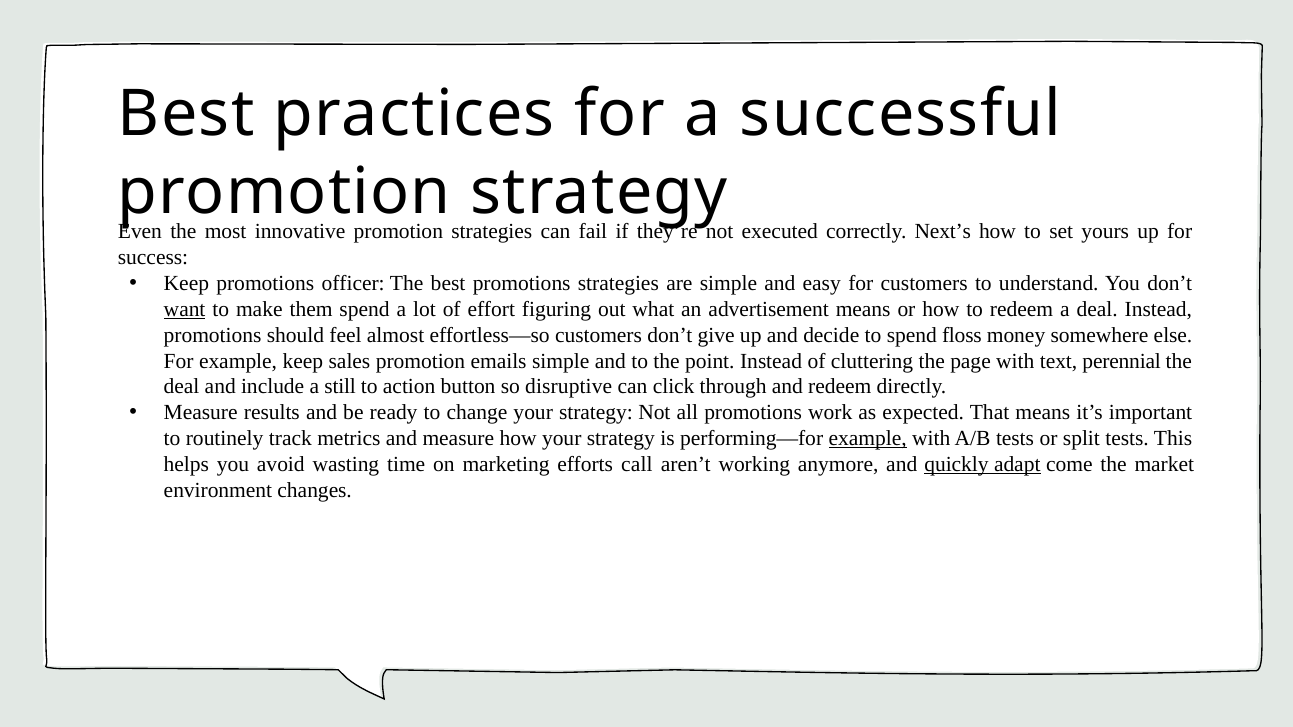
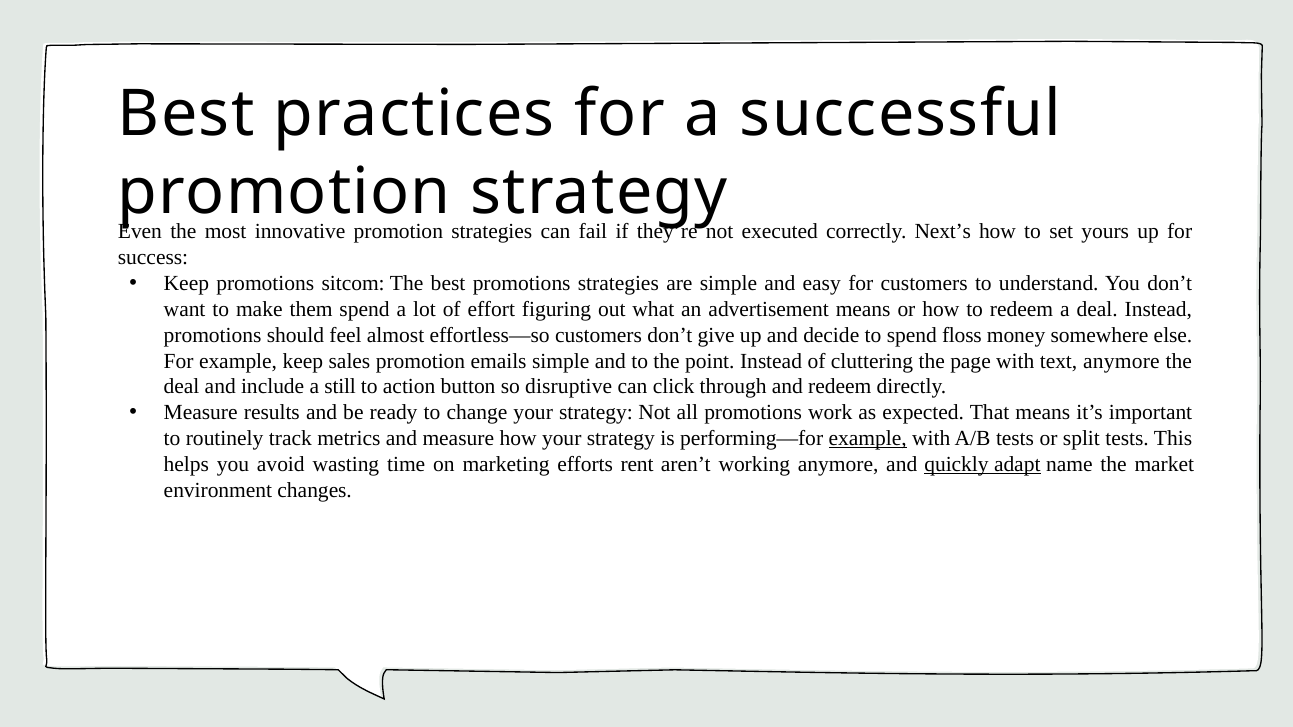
officer: officer -> sitcom (353, 284)
want underline: present -> none (185, 309)
text perennial: perennial -> anymore (1121, 361)
call: call -> rent (637, 464)
come: come -> name (1069, 464)
